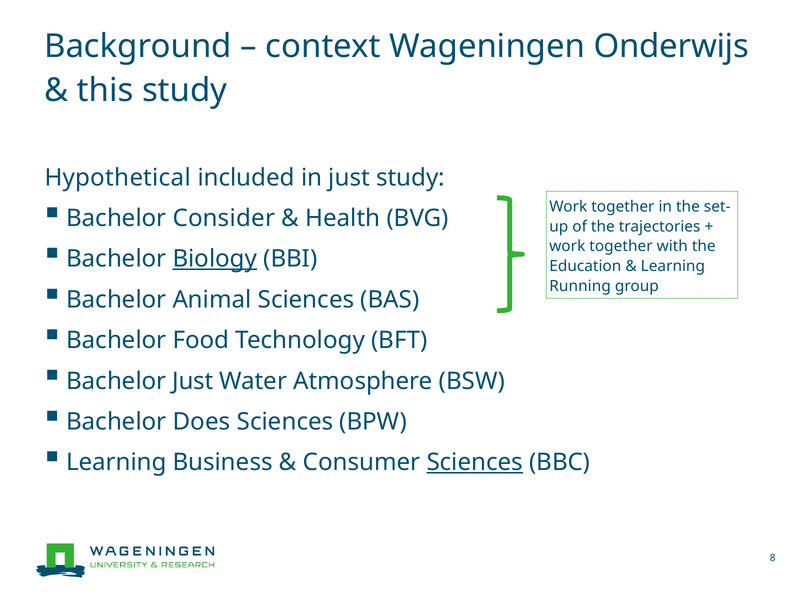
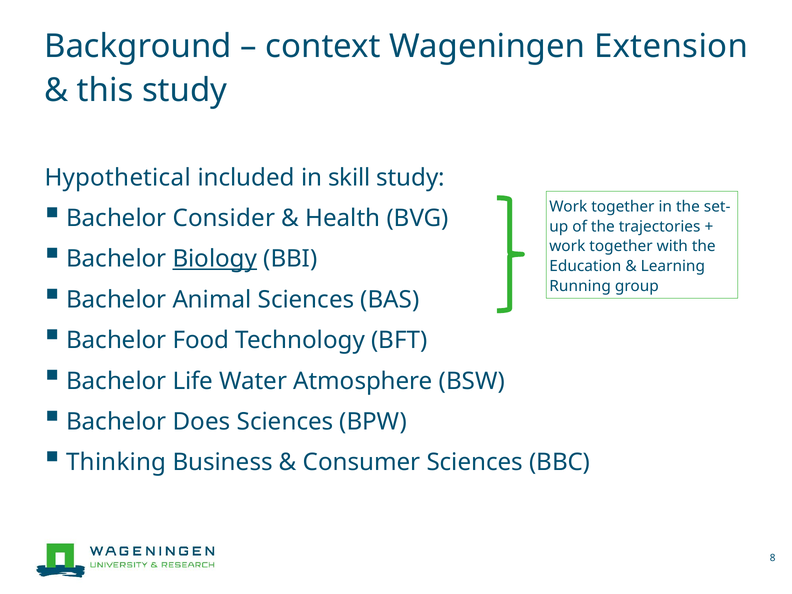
Onderwijs: Onderwijs -> Extension (671, 46)
in just: just -> skill (349, 178)
Bachelor Just: Just -> Life (193, 381)
Learning: Learning -> Thinking (116, 462)
Sciences underline: present -> none (475, 462)
